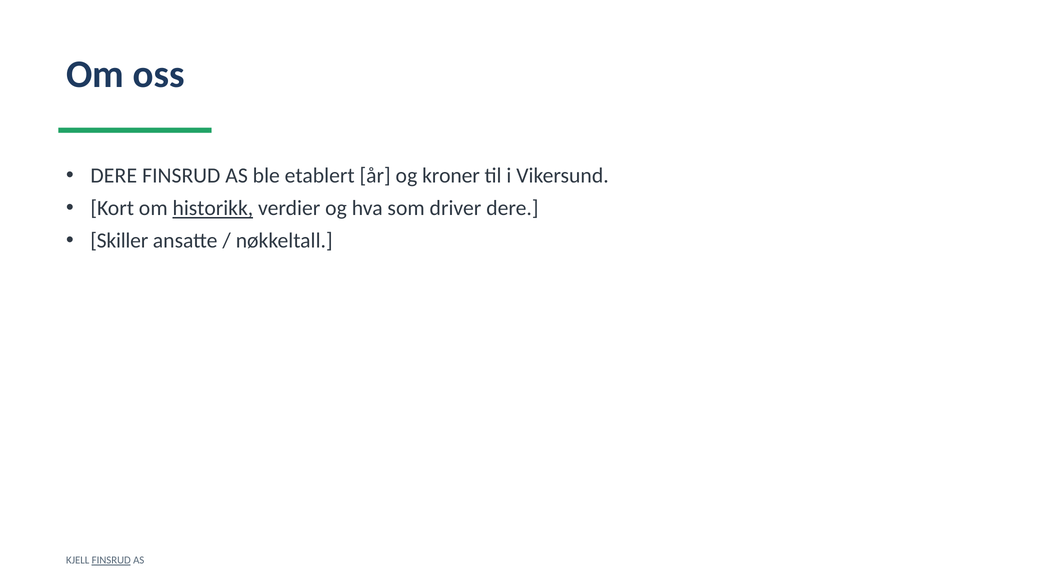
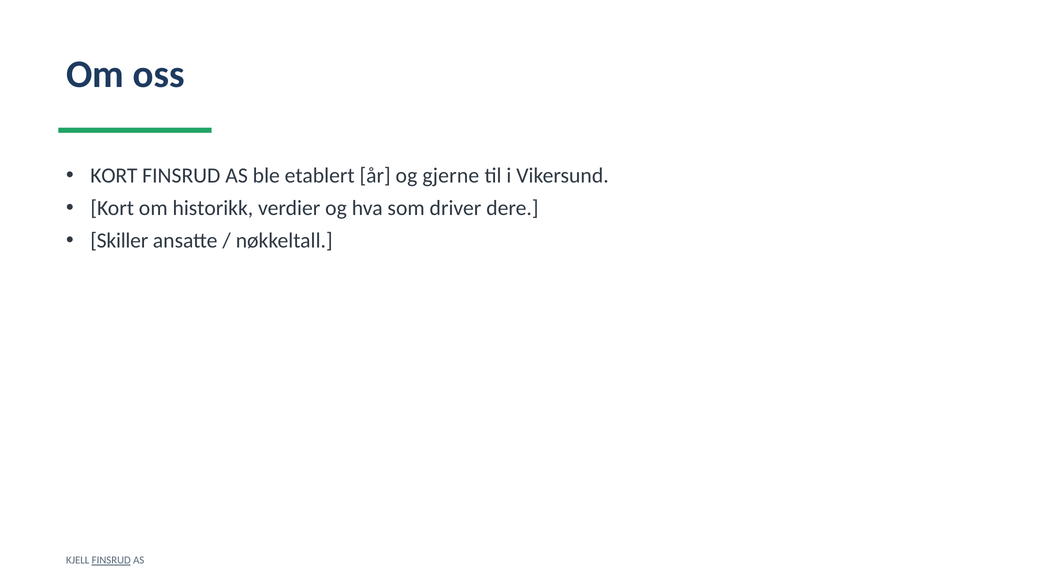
DERE: DERE -> KORT (114, 176)
kroner: kroner -> gjerne (451, 176)
historikk underline: present -> none (213, 208)
